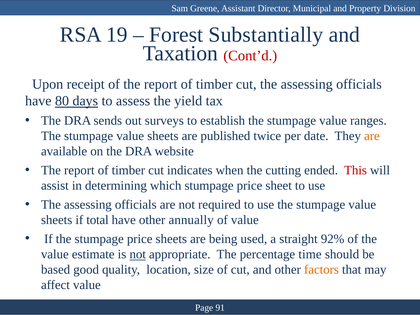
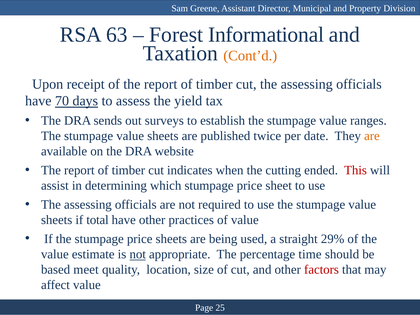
19: 19 -> 63 (117, 35)
Substantially: Substantially -> Informational (266, 35)
Cont’d colour: red -> orange (250, 56)
80: 80 -> 70 (62, 101)
annually: annually -> practices (191, 220)
92%: 92% -> 29% (333, 239)
good: good -> meet (86, 270)
factors colour: orange -> red (321, 270)
91: 91 -> 25 (220, 308)
